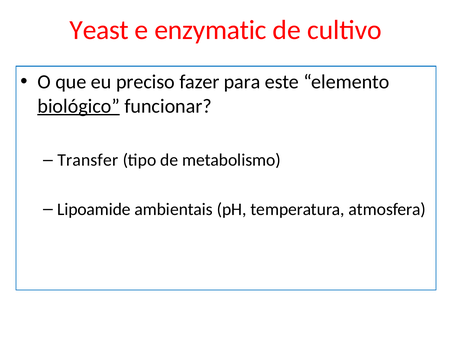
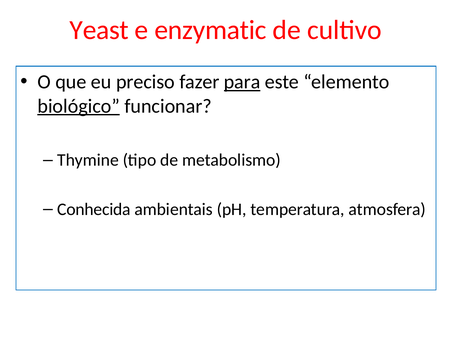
para underline: none -> present (242, 82)
Transfer: Transfer -> Thymine (88, 160)
Lipoamide: Lipoamide -> Conhecida (94, 209)
